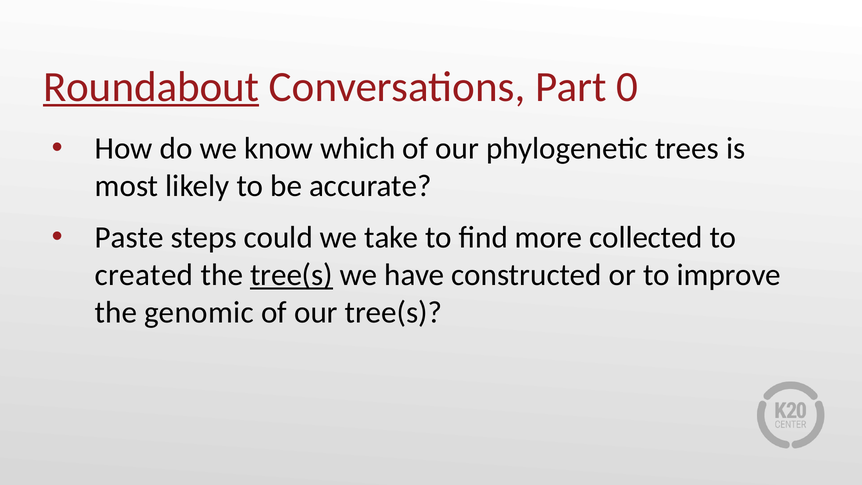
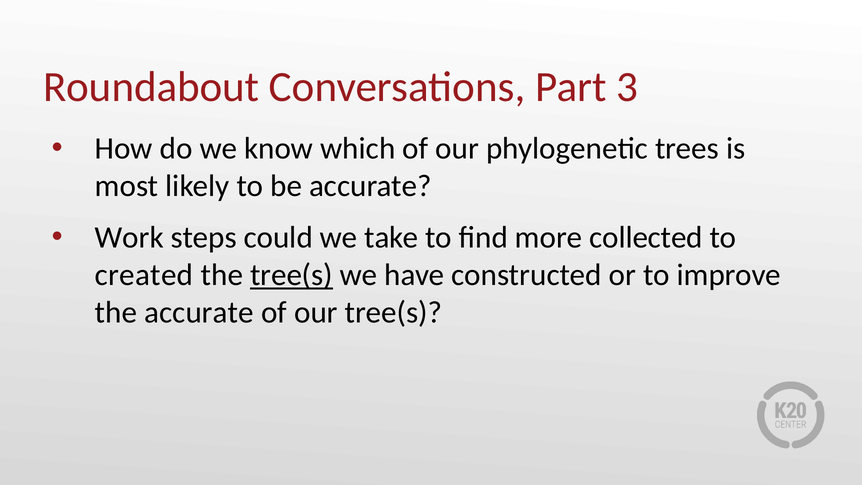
Roundabout underline: present -> none (151, 87)
0: 0 -> 3 (627, 87)
Paste: Paste -> Work (129, 238)
the genomic: genomic -> accurate (199, 312)
